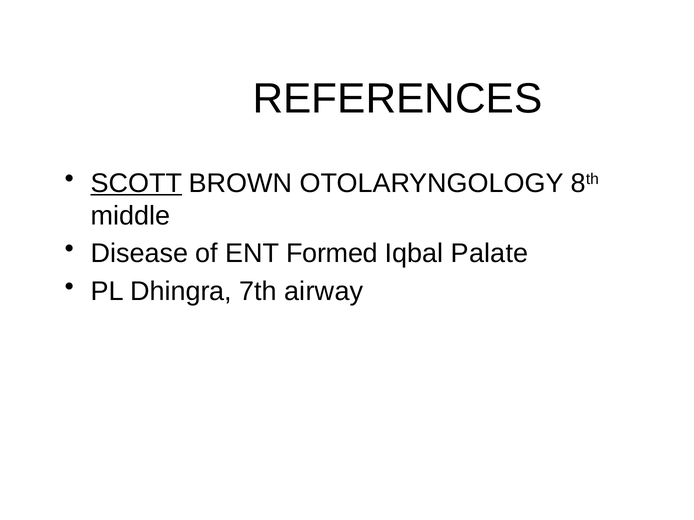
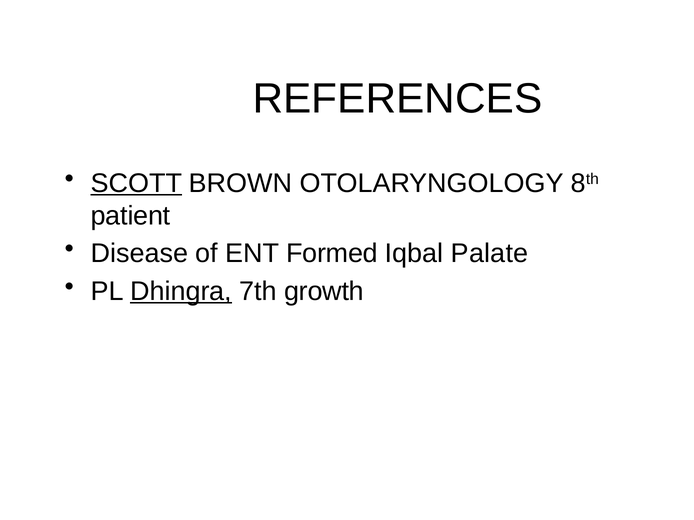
middle: middle -> patient (131, 216)
Dhingra underline: none -> present (181, 291)
airway: airway -> growth (324, 291)
